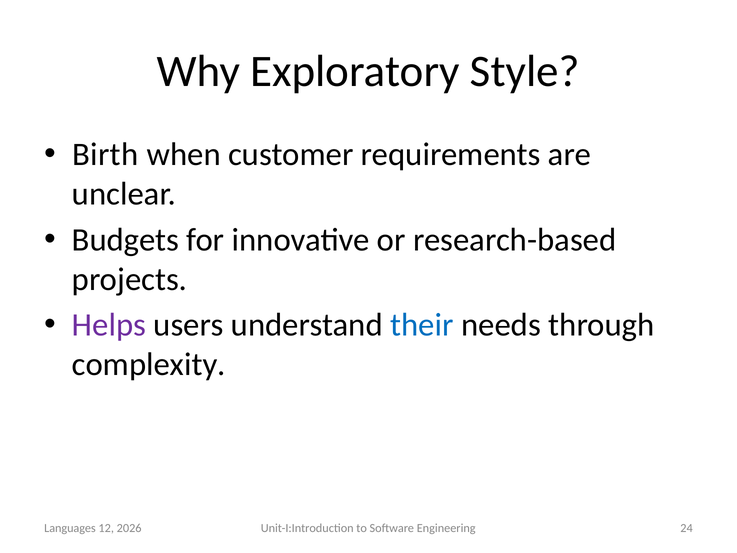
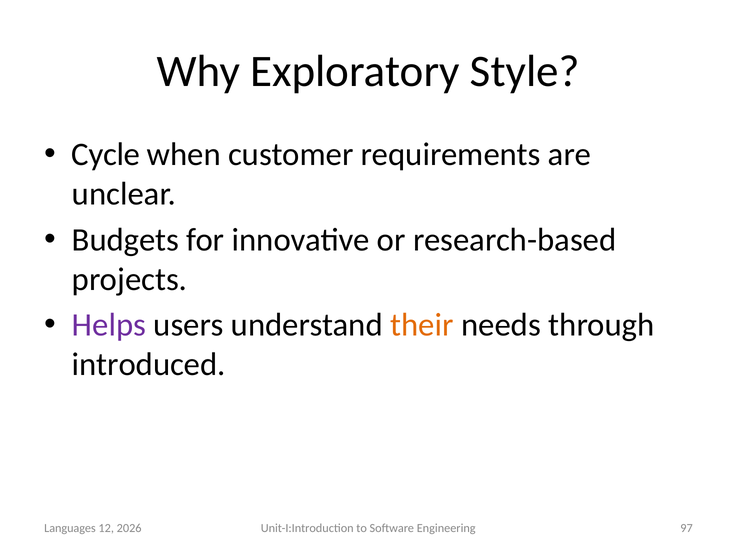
Birth: Birth -> Cycle (106, 155)
their colour: blue -> orange (422, 325)
complexity: complexity -> introduced (149, 364)
24: 24 -> 97 (687, 528)
